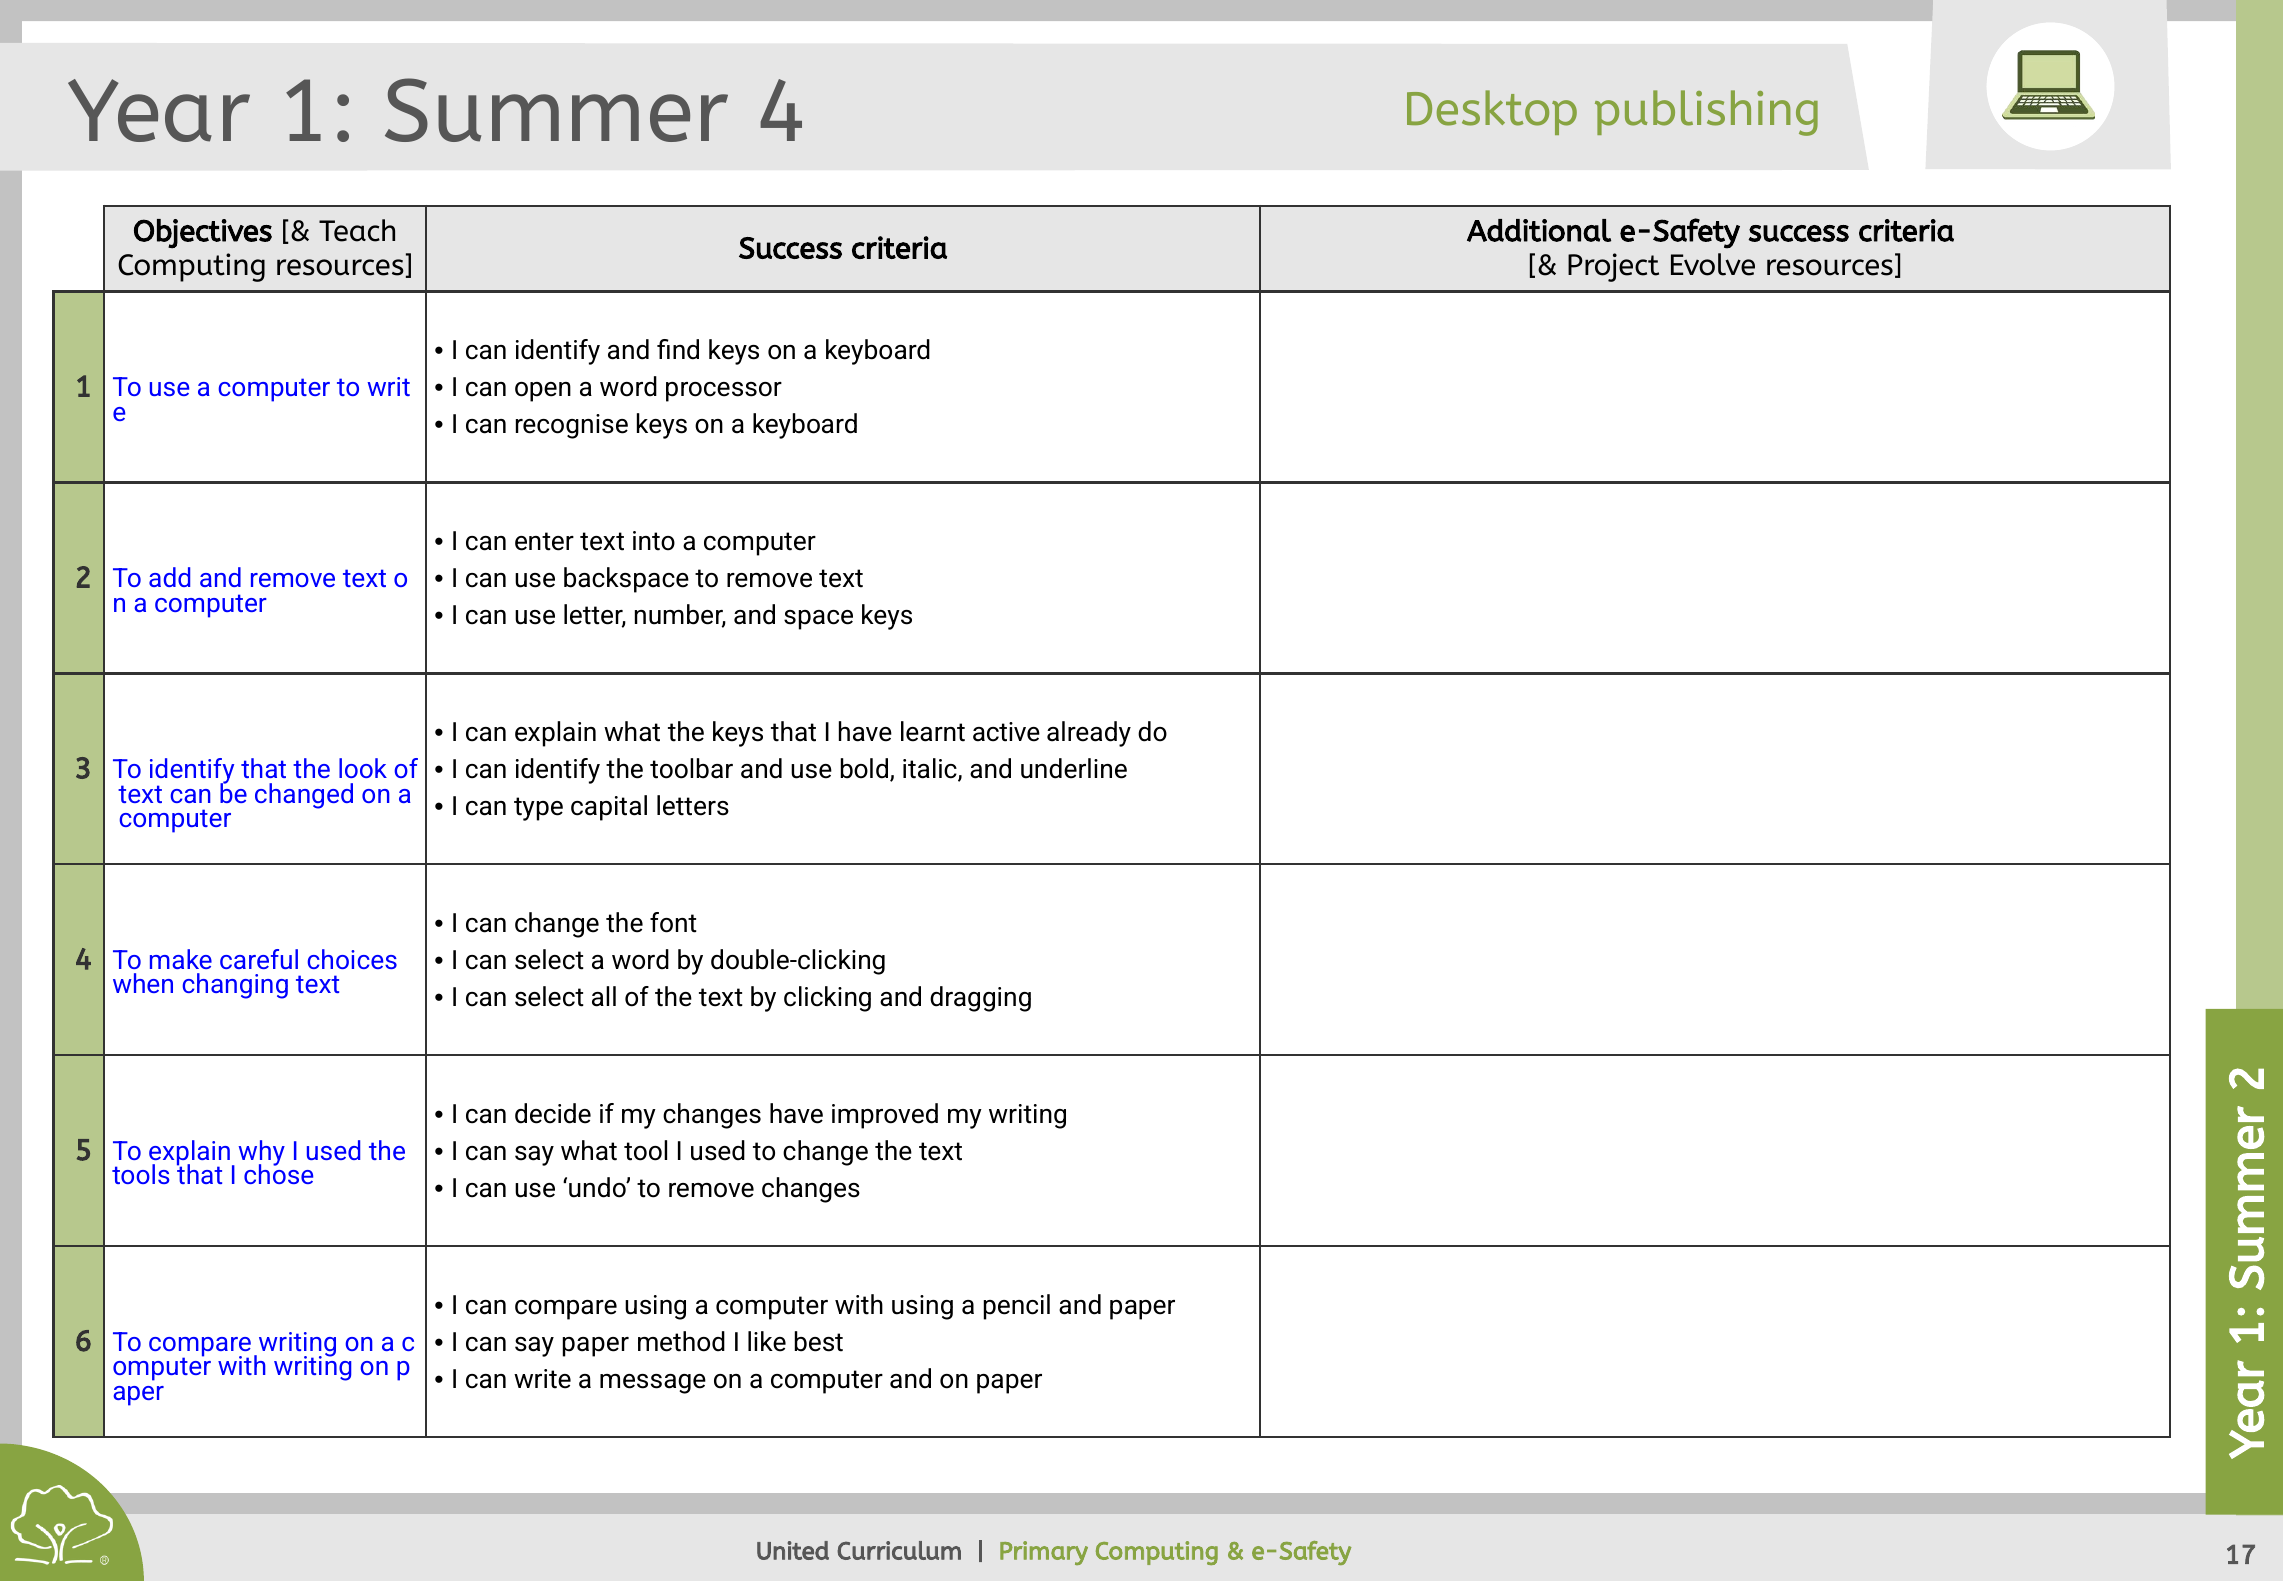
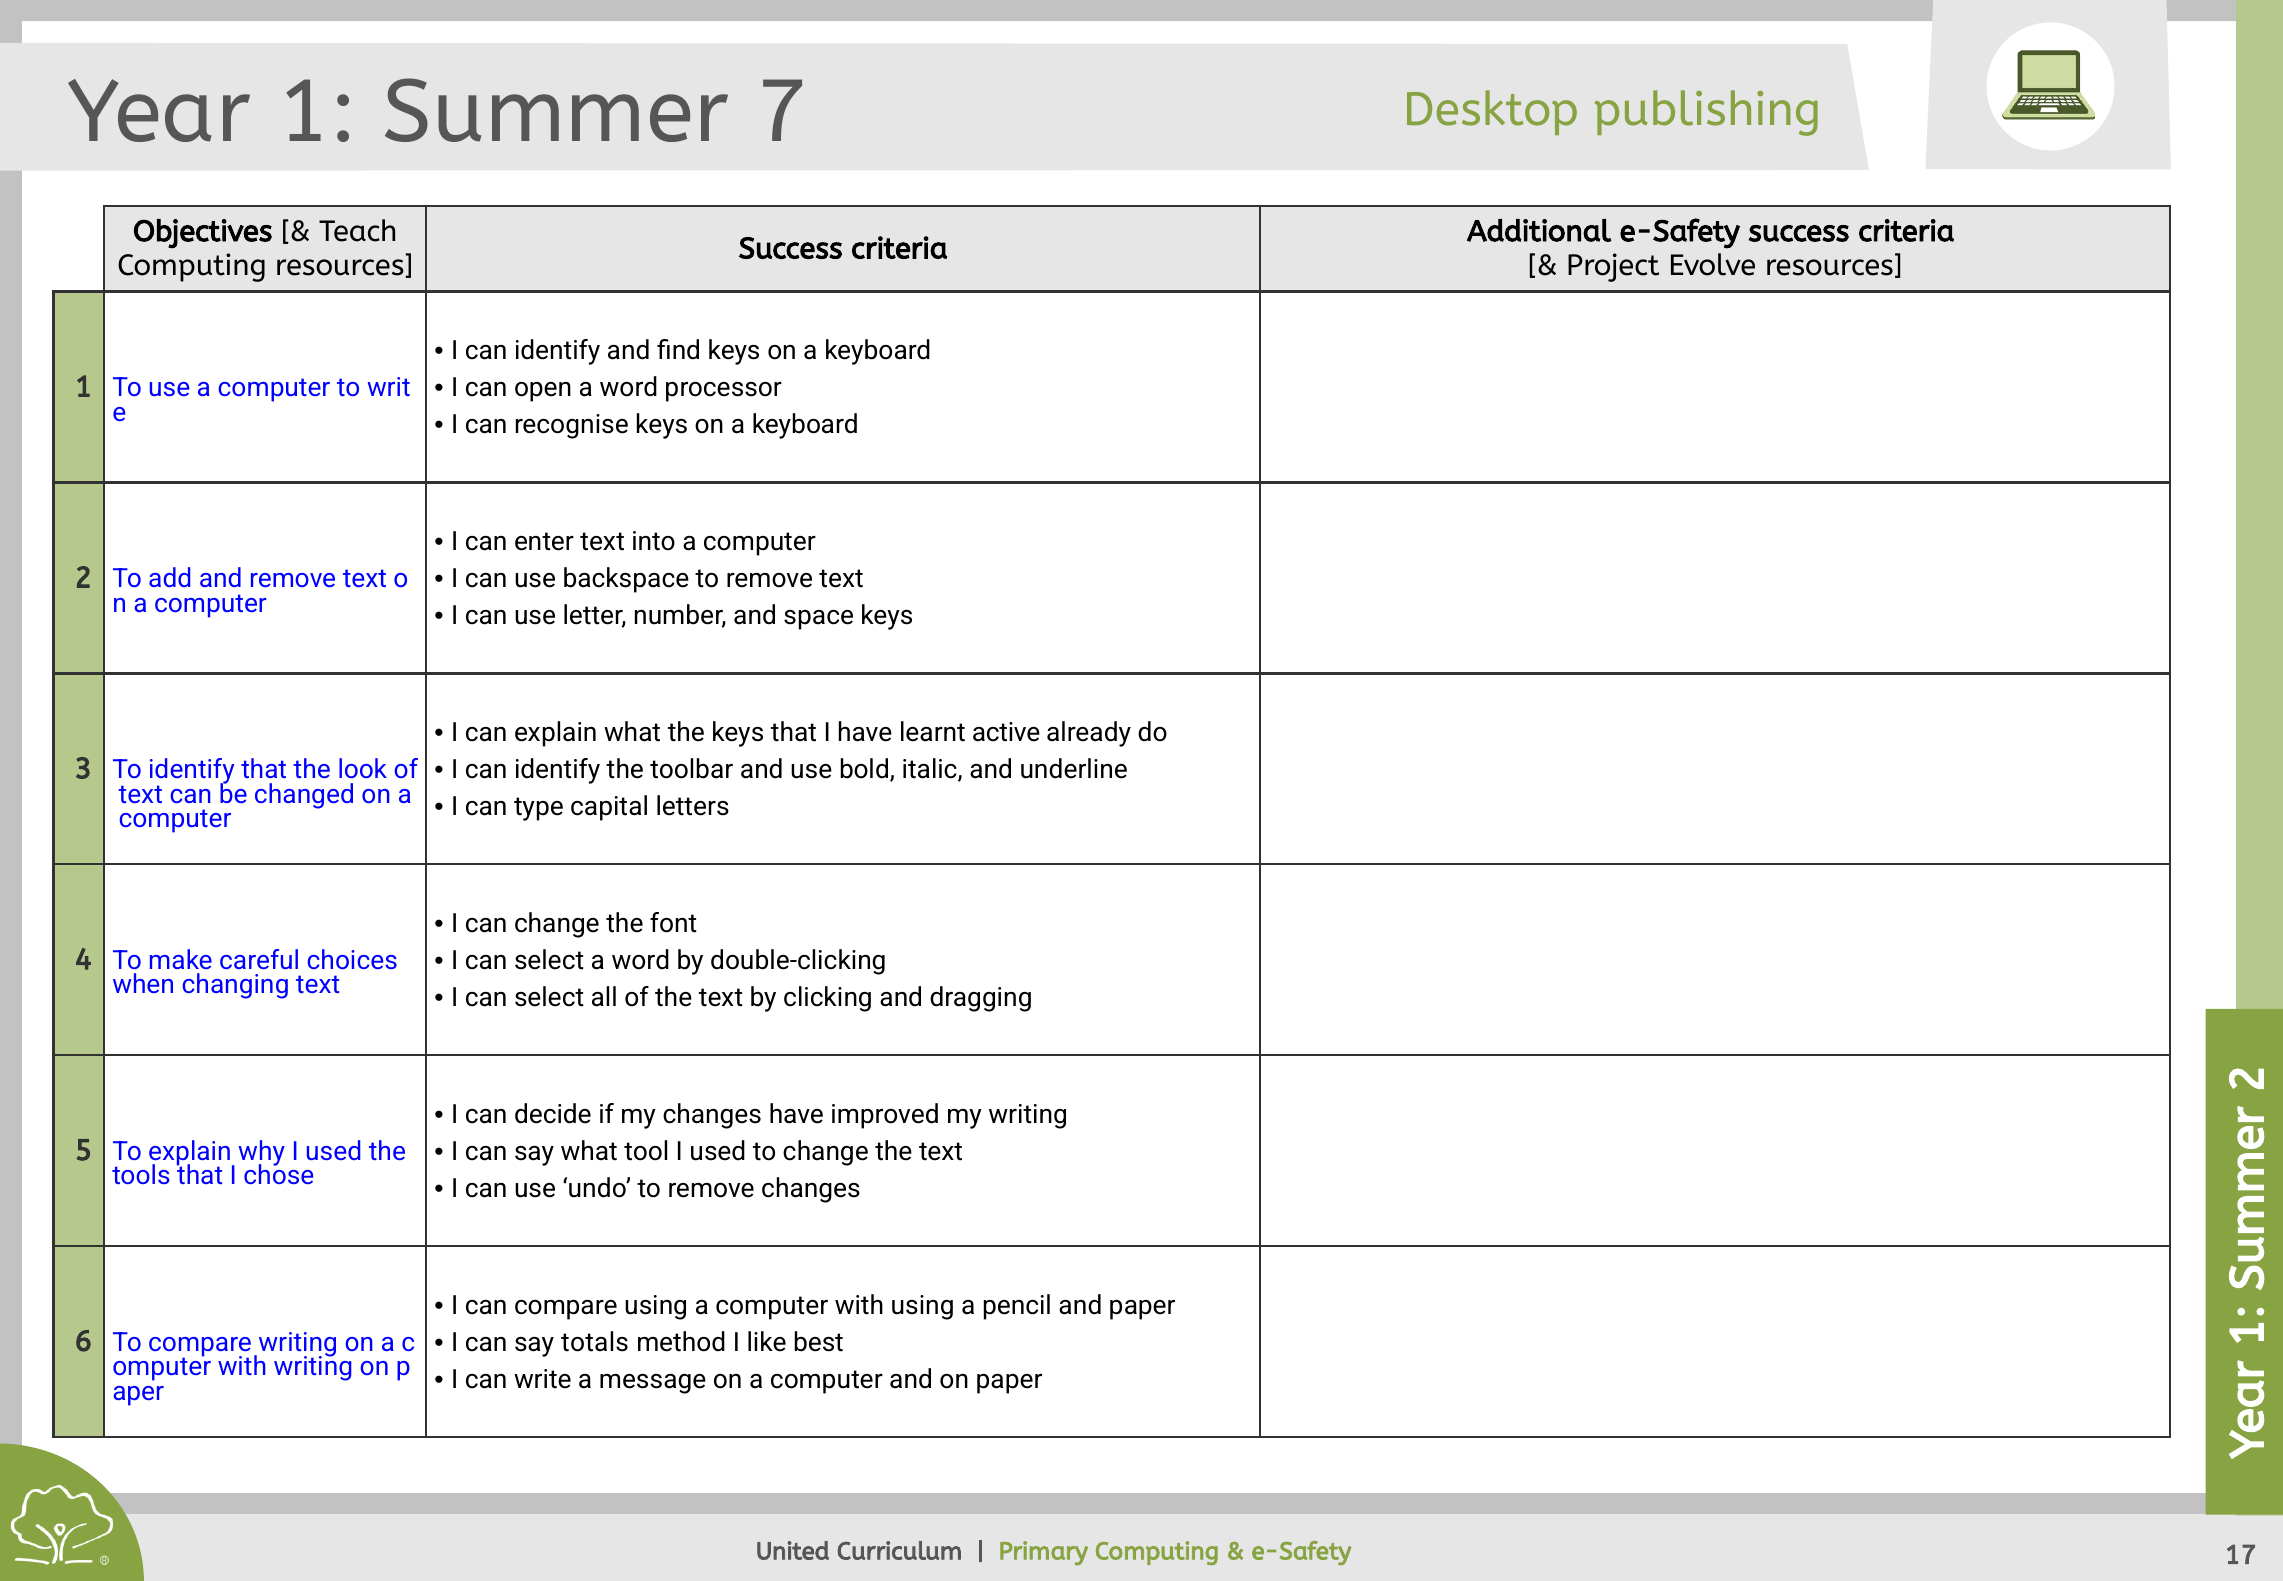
Summer 4: 4 -> 7 (782, 113)
say paper: paper -> totals (595, 1342)
